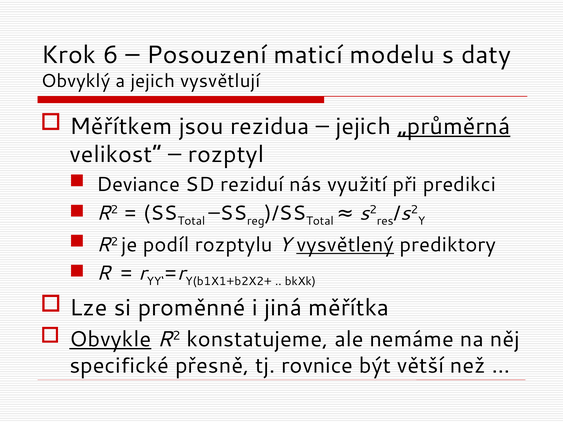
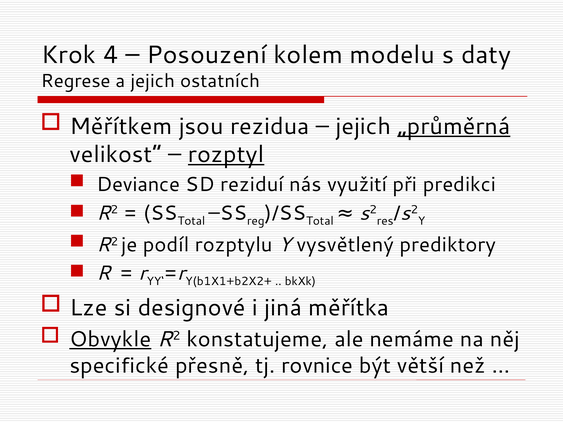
6: 6 -> 4 (111, 55)
maticí: maticí -> kolem (308, 55)
Obvyklý: Obvyklý -> Regrese (76, 81)
vysvětlují: vysvětlují -> ostatních (220, 81)
rozptyl underline: none -> present (226, 155)
vysvětlený underline: present -> none (345, 245)
proměnné: proměnné -> designové (192, 308)
